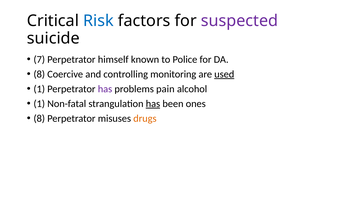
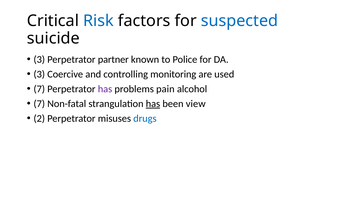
suspected colour: purple -> blue (240, 21)
7: 7 -> 3 (39, 60)
himself: himself -> partner (113, 60)
8: 8 -> 3 (39, 74)
used underline: present -> none (224, 74)
1: 1 -> 7 (39, 89)
1: 1 -> 7 (39, 104)
ones: ones -> view (196, 104)
8: 8 -> 2 (39, 119)
drugs colour: orange -> blue (145, 119)
